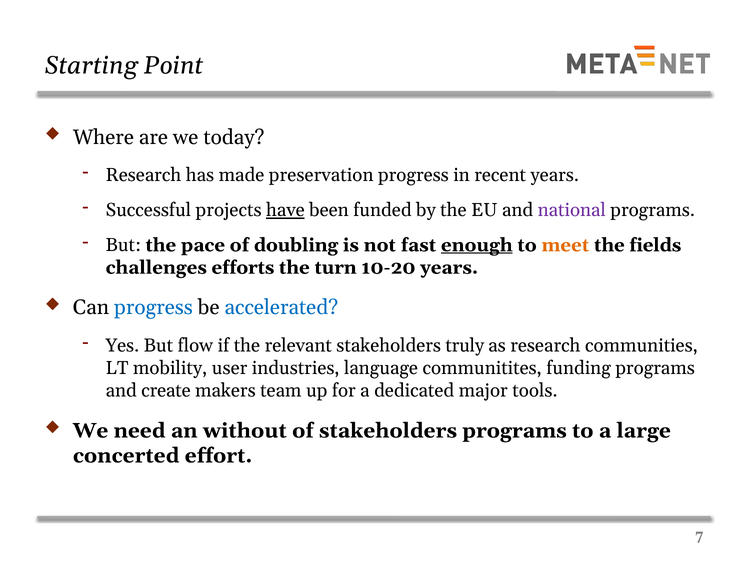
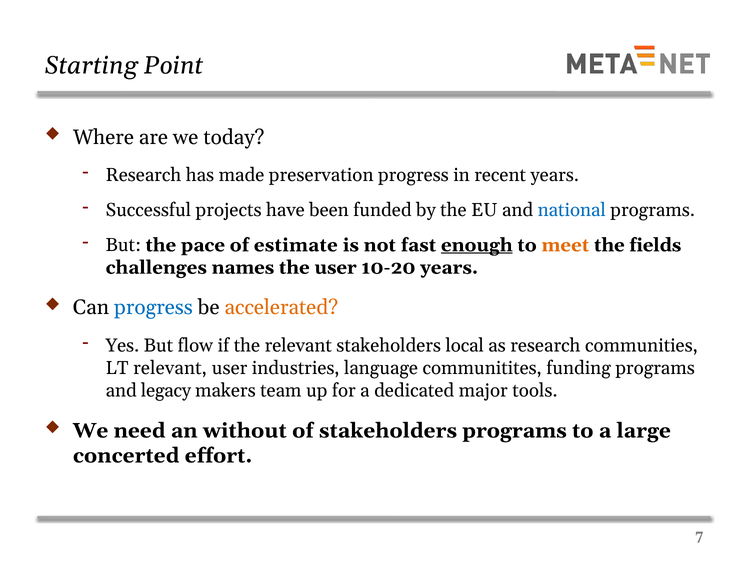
have underline: present -> none (285, 210)
national colour: purple -> blue (572, 210)
doubling: doubling -> estimate (296, 245)
efforts: efforts -> names (243, 268)
the turn: turn -> user (336, 268)
accelerated colour: blue -> orange (281, 308)
truly: truly -> local (465, 346)
LT mobility: mobility -> relevant (170, 368)
create: create -> legacy (166, 391)
